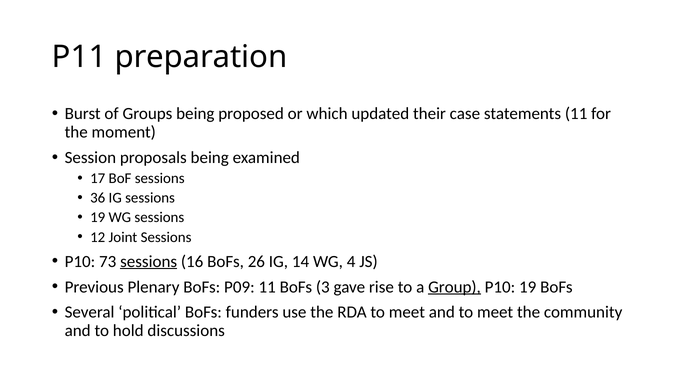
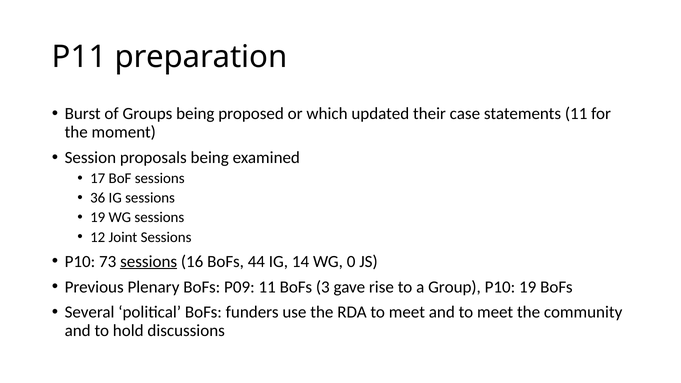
26: 26 -> 44 (256, 261)
4: 4 -> 0 (351, 261)
Group underline: present -> none (454, 287)
